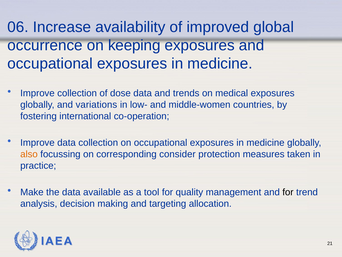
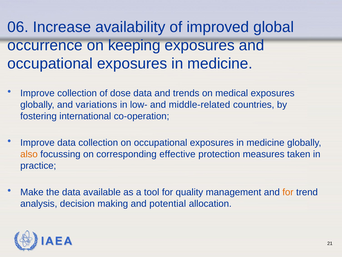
middle-women: middle-women -> middle-related (199, 105)
consider: consider -> effective (177, 154)
for colour: black -> orange (288, 192)
targeting: targeting -> potential (168, 203)
